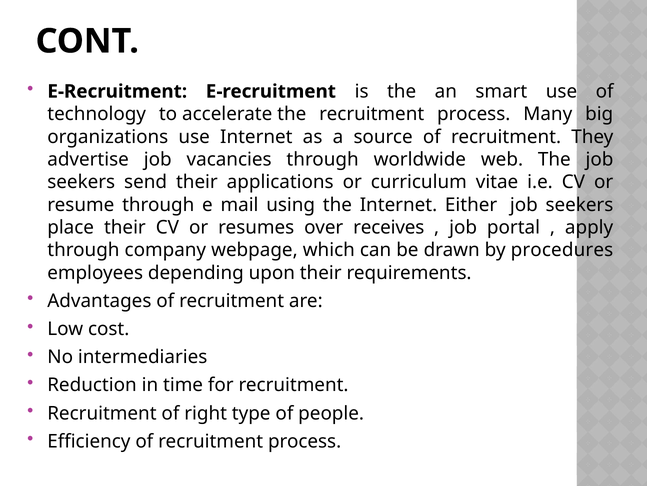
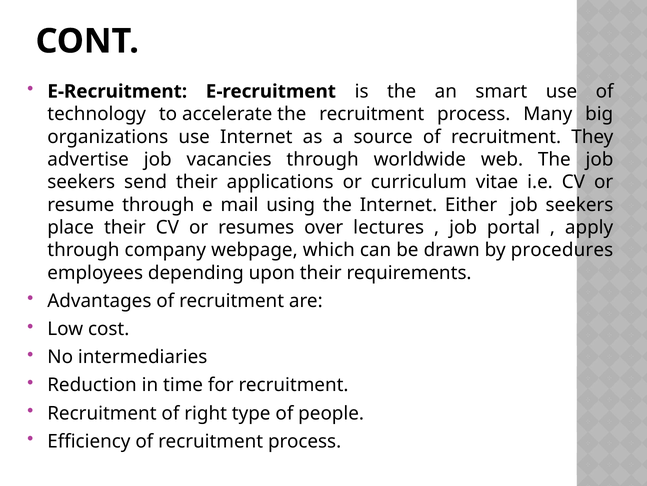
receives: receives -> lectures (389, 227)
